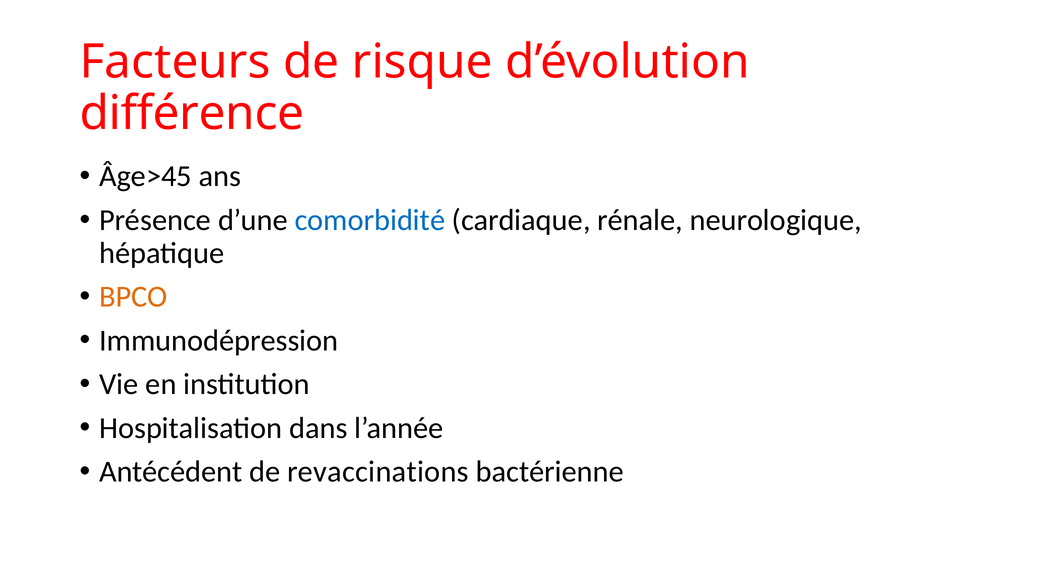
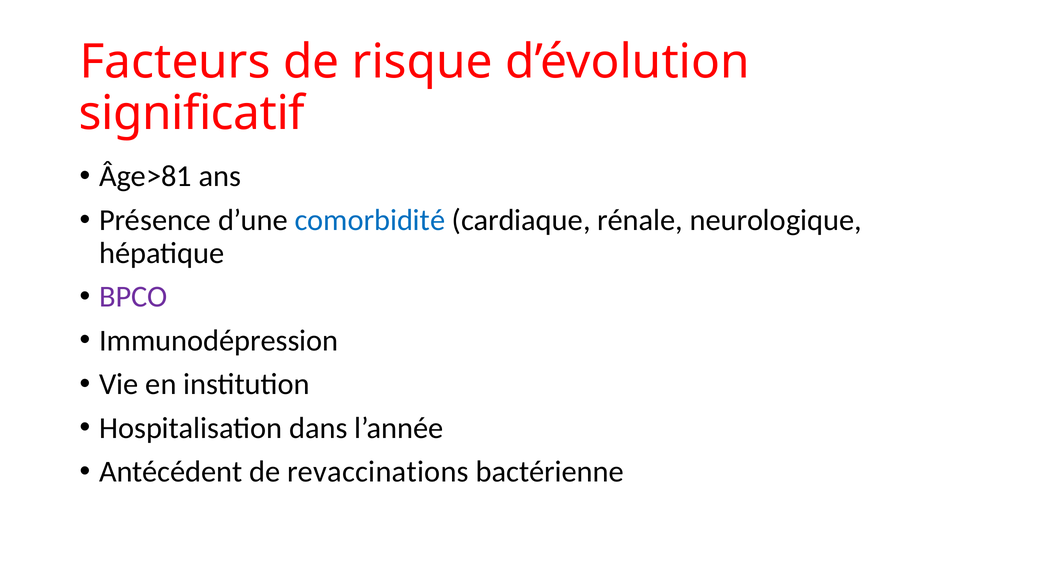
différence: différence -> significatif (192, 114)
Âge>45: Âge>45 -> Âge>81 (146, 177)
BPCO colour: orange -> purple (133, 297)
